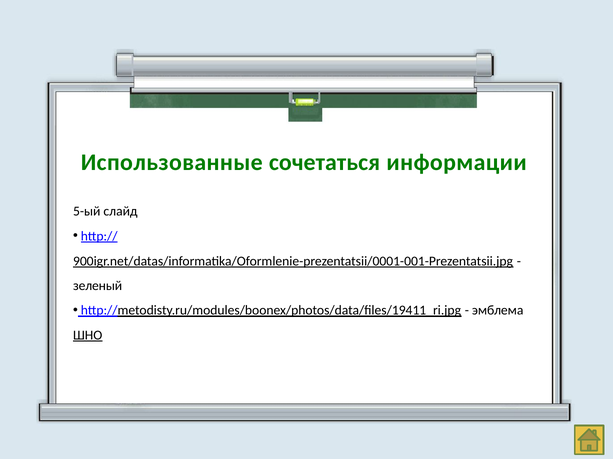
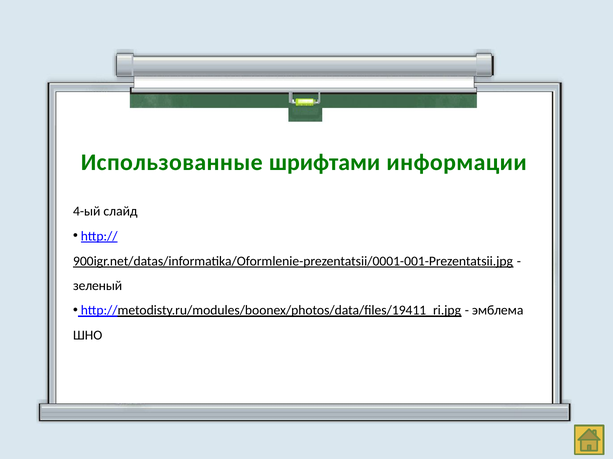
сочетаться: сочетаться -> шрифтами (325, 163)
5-ый: 5-ый -> 4-ый (87, 212)
ШНО underline: present -> none (88, 336)
